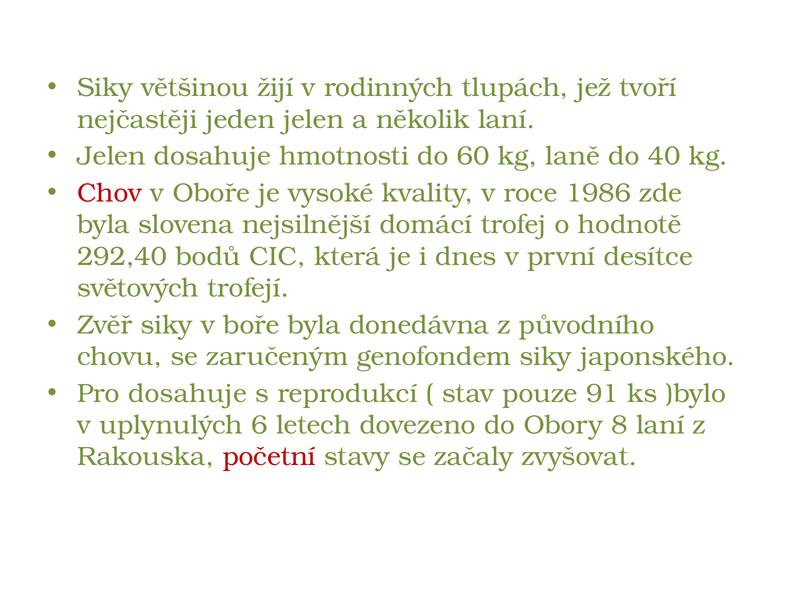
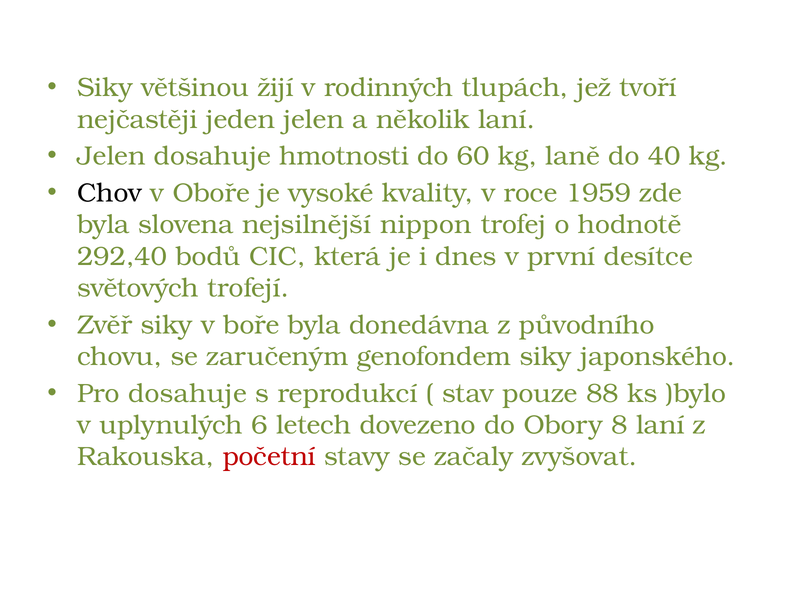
Chov colour: red -> black (110, 193)
1986: 1986 -> 1959 (598, 193)
domácí: domácí -> nippon (426, 225)
91: 91 -> 88 (602, 393)
